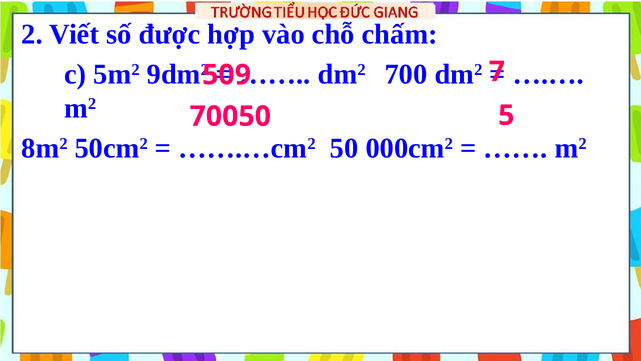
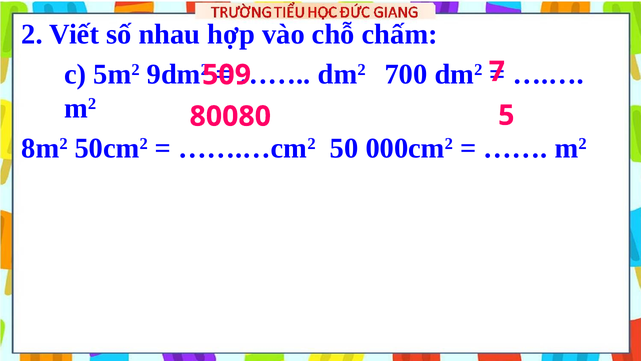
được: được -> nhau (169, 34)
70050: 70050 -> 80080 (230, 116)
